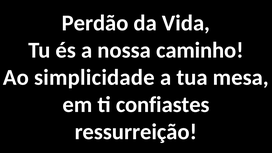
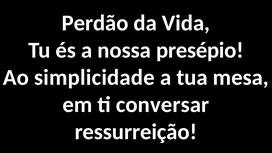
caminho: caminho -> presépio (200, 50)
confiastes: confiastes -> conversar (163, 105)
